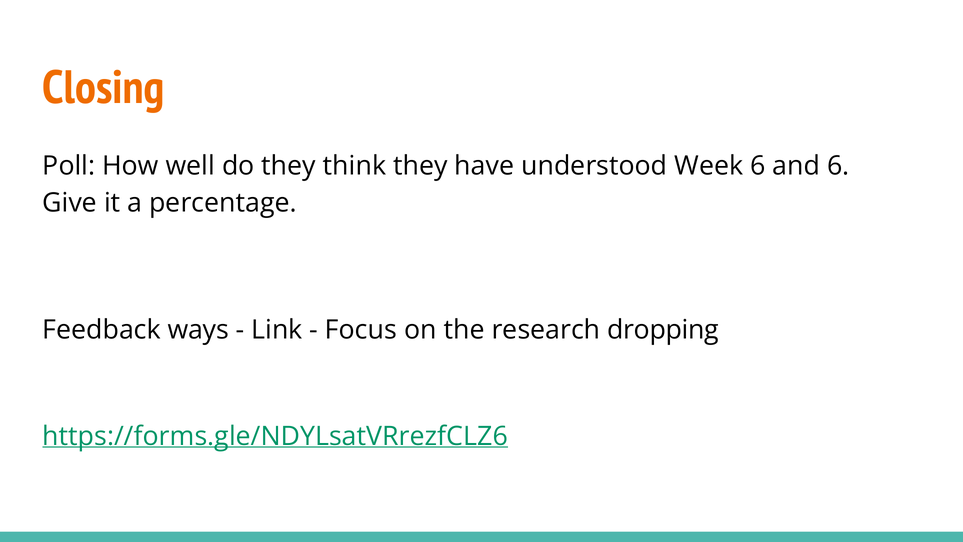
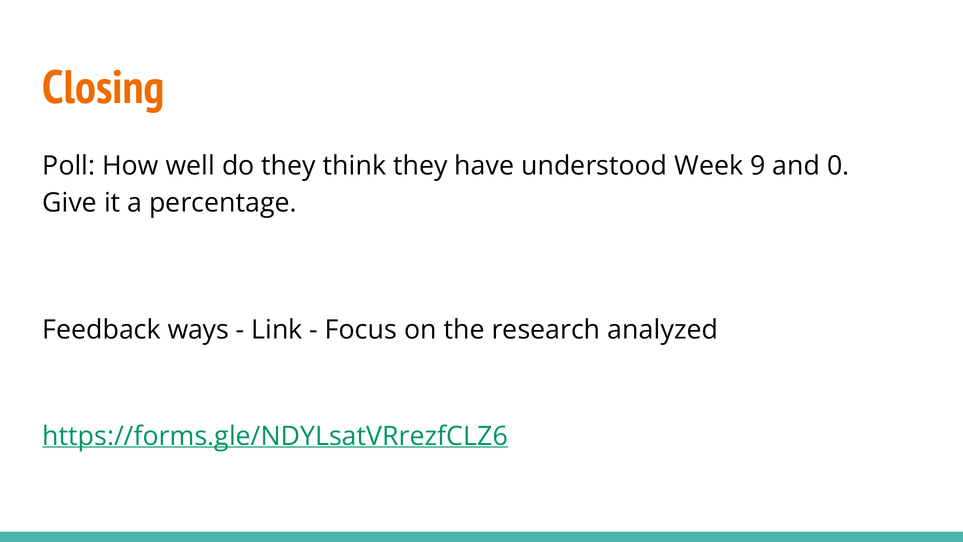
Week 6: 6 -> 9 (758, 166)
and 6: 6 -> 0 (838, 166)
dropping: dropping -> analyzed (663, 330)
